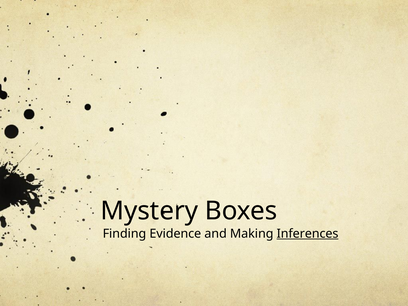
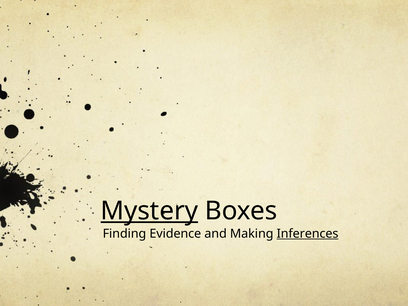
Mystery underline: none -> present (149, 211)
